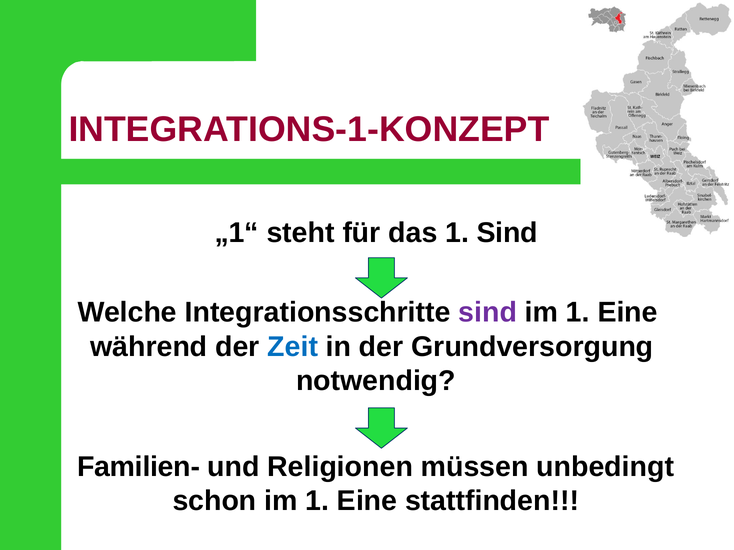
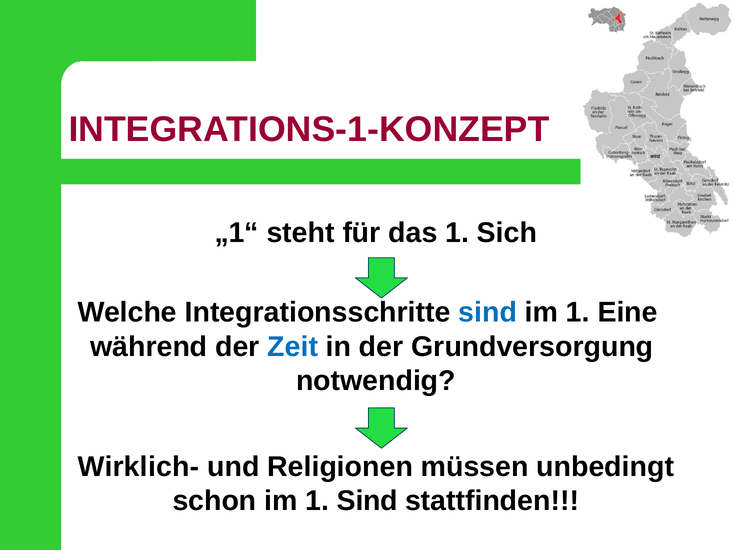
1 Sind: Sind -> Sich (507, 233)
sind colour: purple -> blue (488, 313)
Familien-: Familien- -> Wirklich- (138, 467)
schon im 1 Eine: Eine -> Sind (367, 501)
